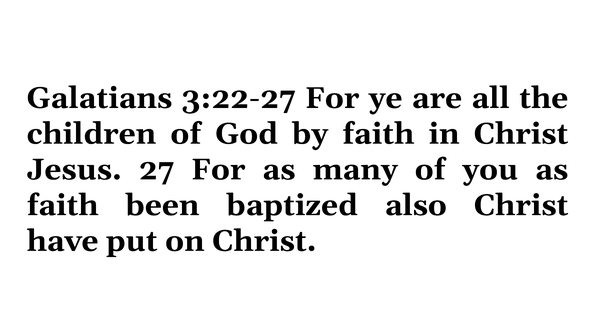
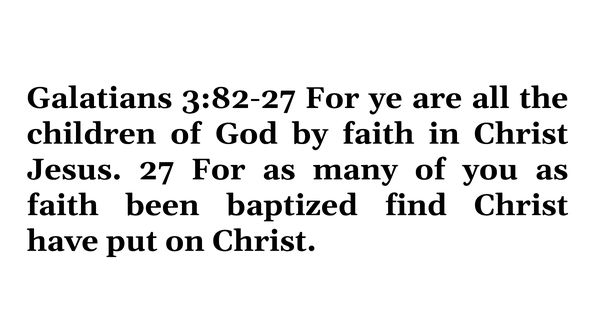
3:22-27: 3:22-27 -> 3:82-27 (239, 98)
also: also -> find (416, 205)
